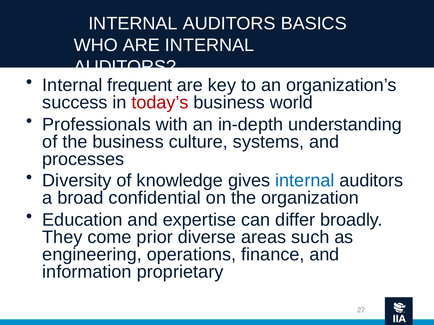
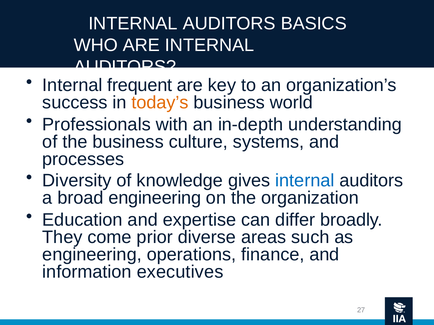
today’s colour: red -> orange (160, 103)
broad confidential: confidential -> engineering (155, 198)
proprietary: proprietary -> executives (180, 272)
